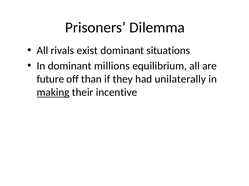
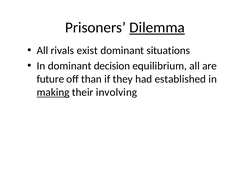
Dilemma underline: none -> present (157, 28)
millions: millions -> decision (112, 66)
unilaterally: unilaterally -> established (180, 79)
incentive: incentive -> involving (117, 93)
